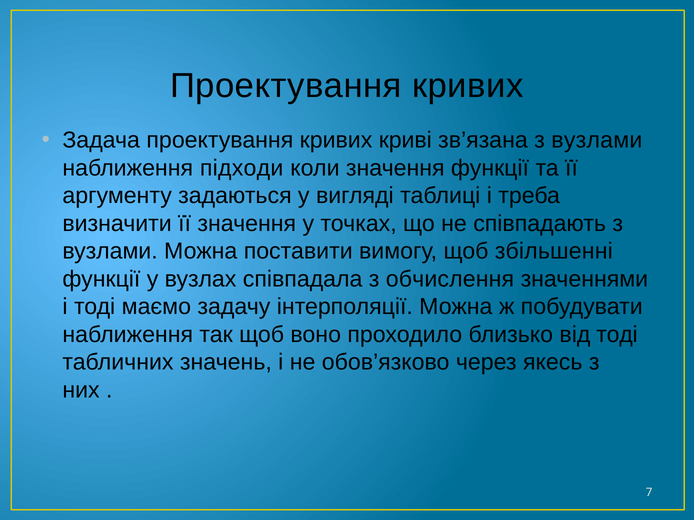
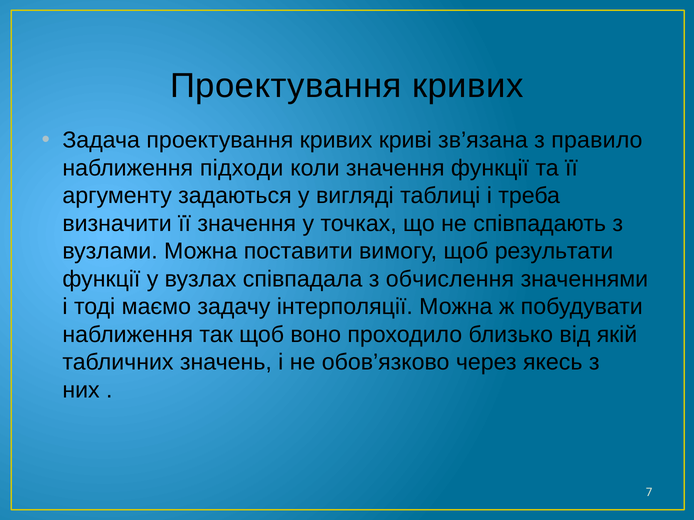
зв’язана з вузлами: вузлами -> правило (597, 140)
збільшенні: збільшенні -> результати (554, 251)
від тоді: тоді -> якій (617, 335)
